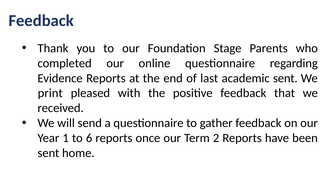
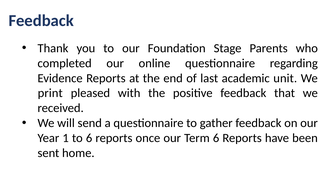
academic sent: sent -> unit (285, 78)
Term 2: 2 -> 6 (216, 138)
